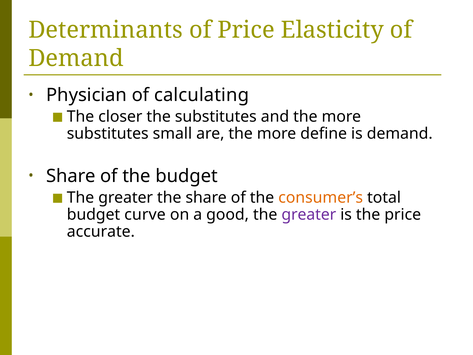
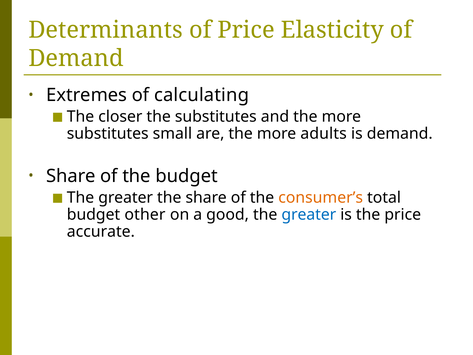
Physician: Physician -> Extremes (87, 95)
define: define -> adults (324, 134)
curve: curve -> other (145, 215)
greater colour: purple -> blue (309, 215)
